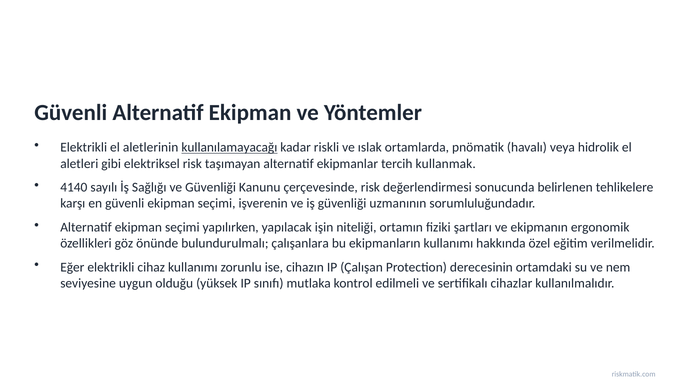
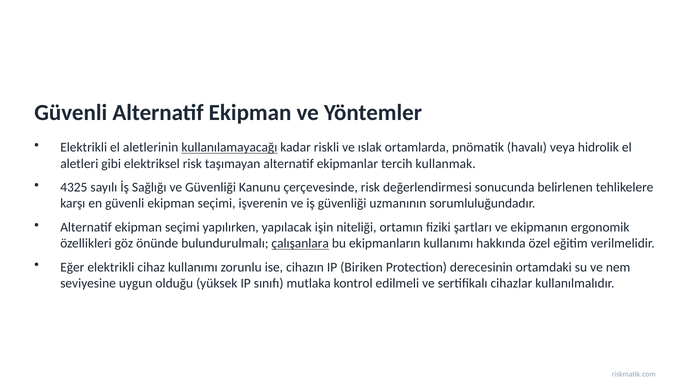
4140: 4140 -> 4325 (74, 187)
çalışanlara underline: none -> present (300, 244)
Çalışan: Çalışan -> Biriken (362, 267)
